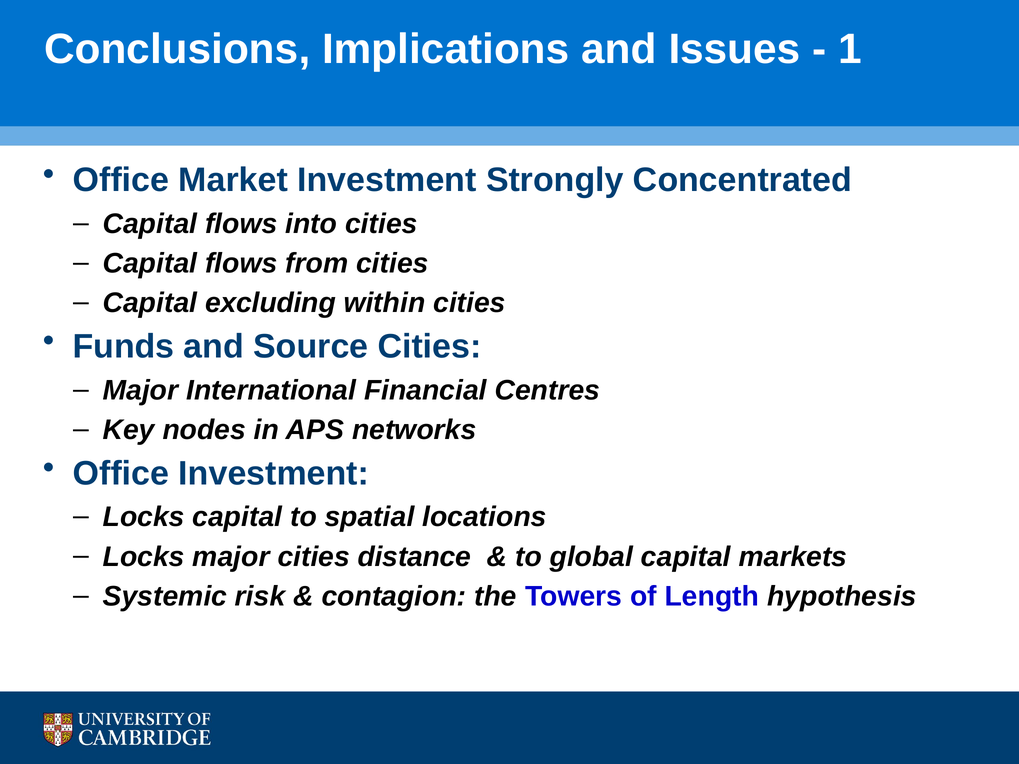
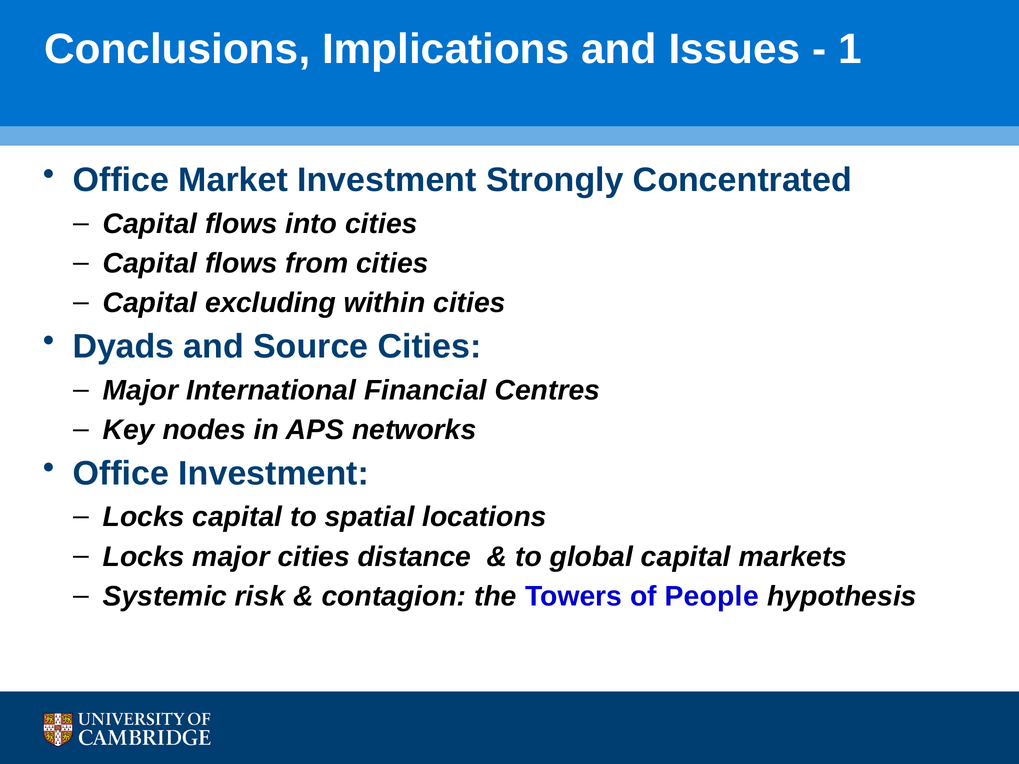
Funds: Funds -> Dyads (124, 347)
Length: Length -> People (712, 597)
